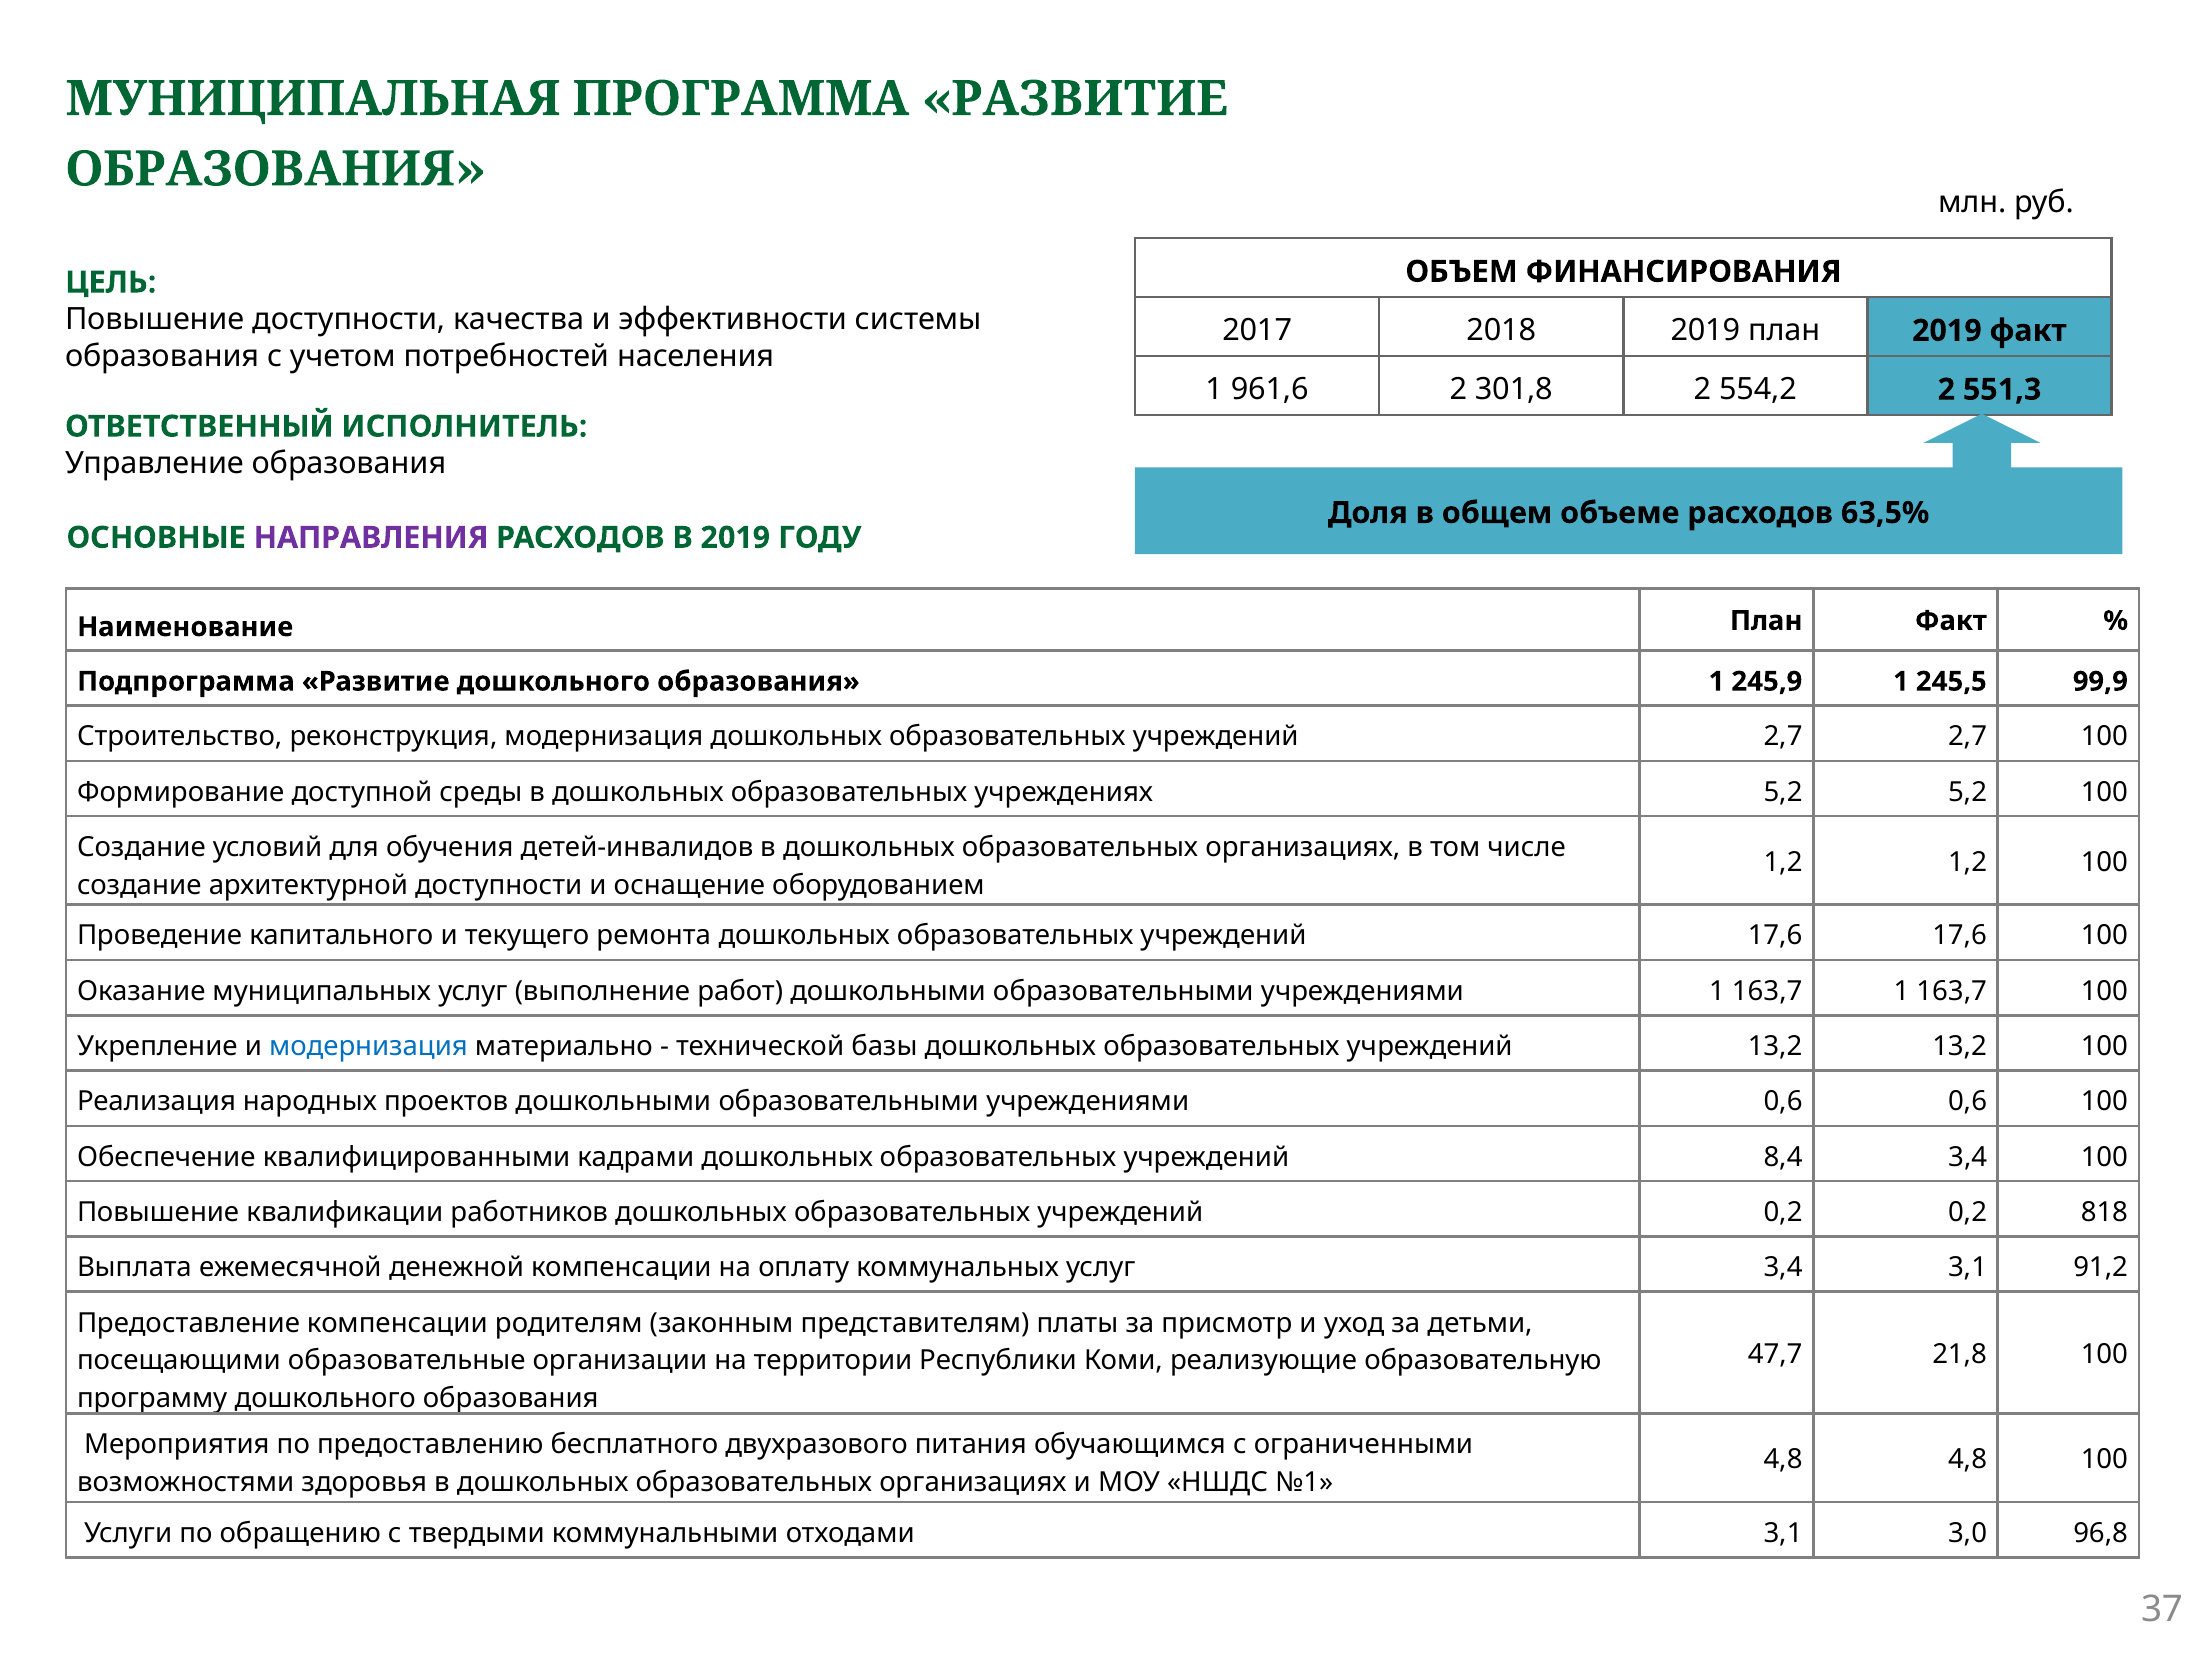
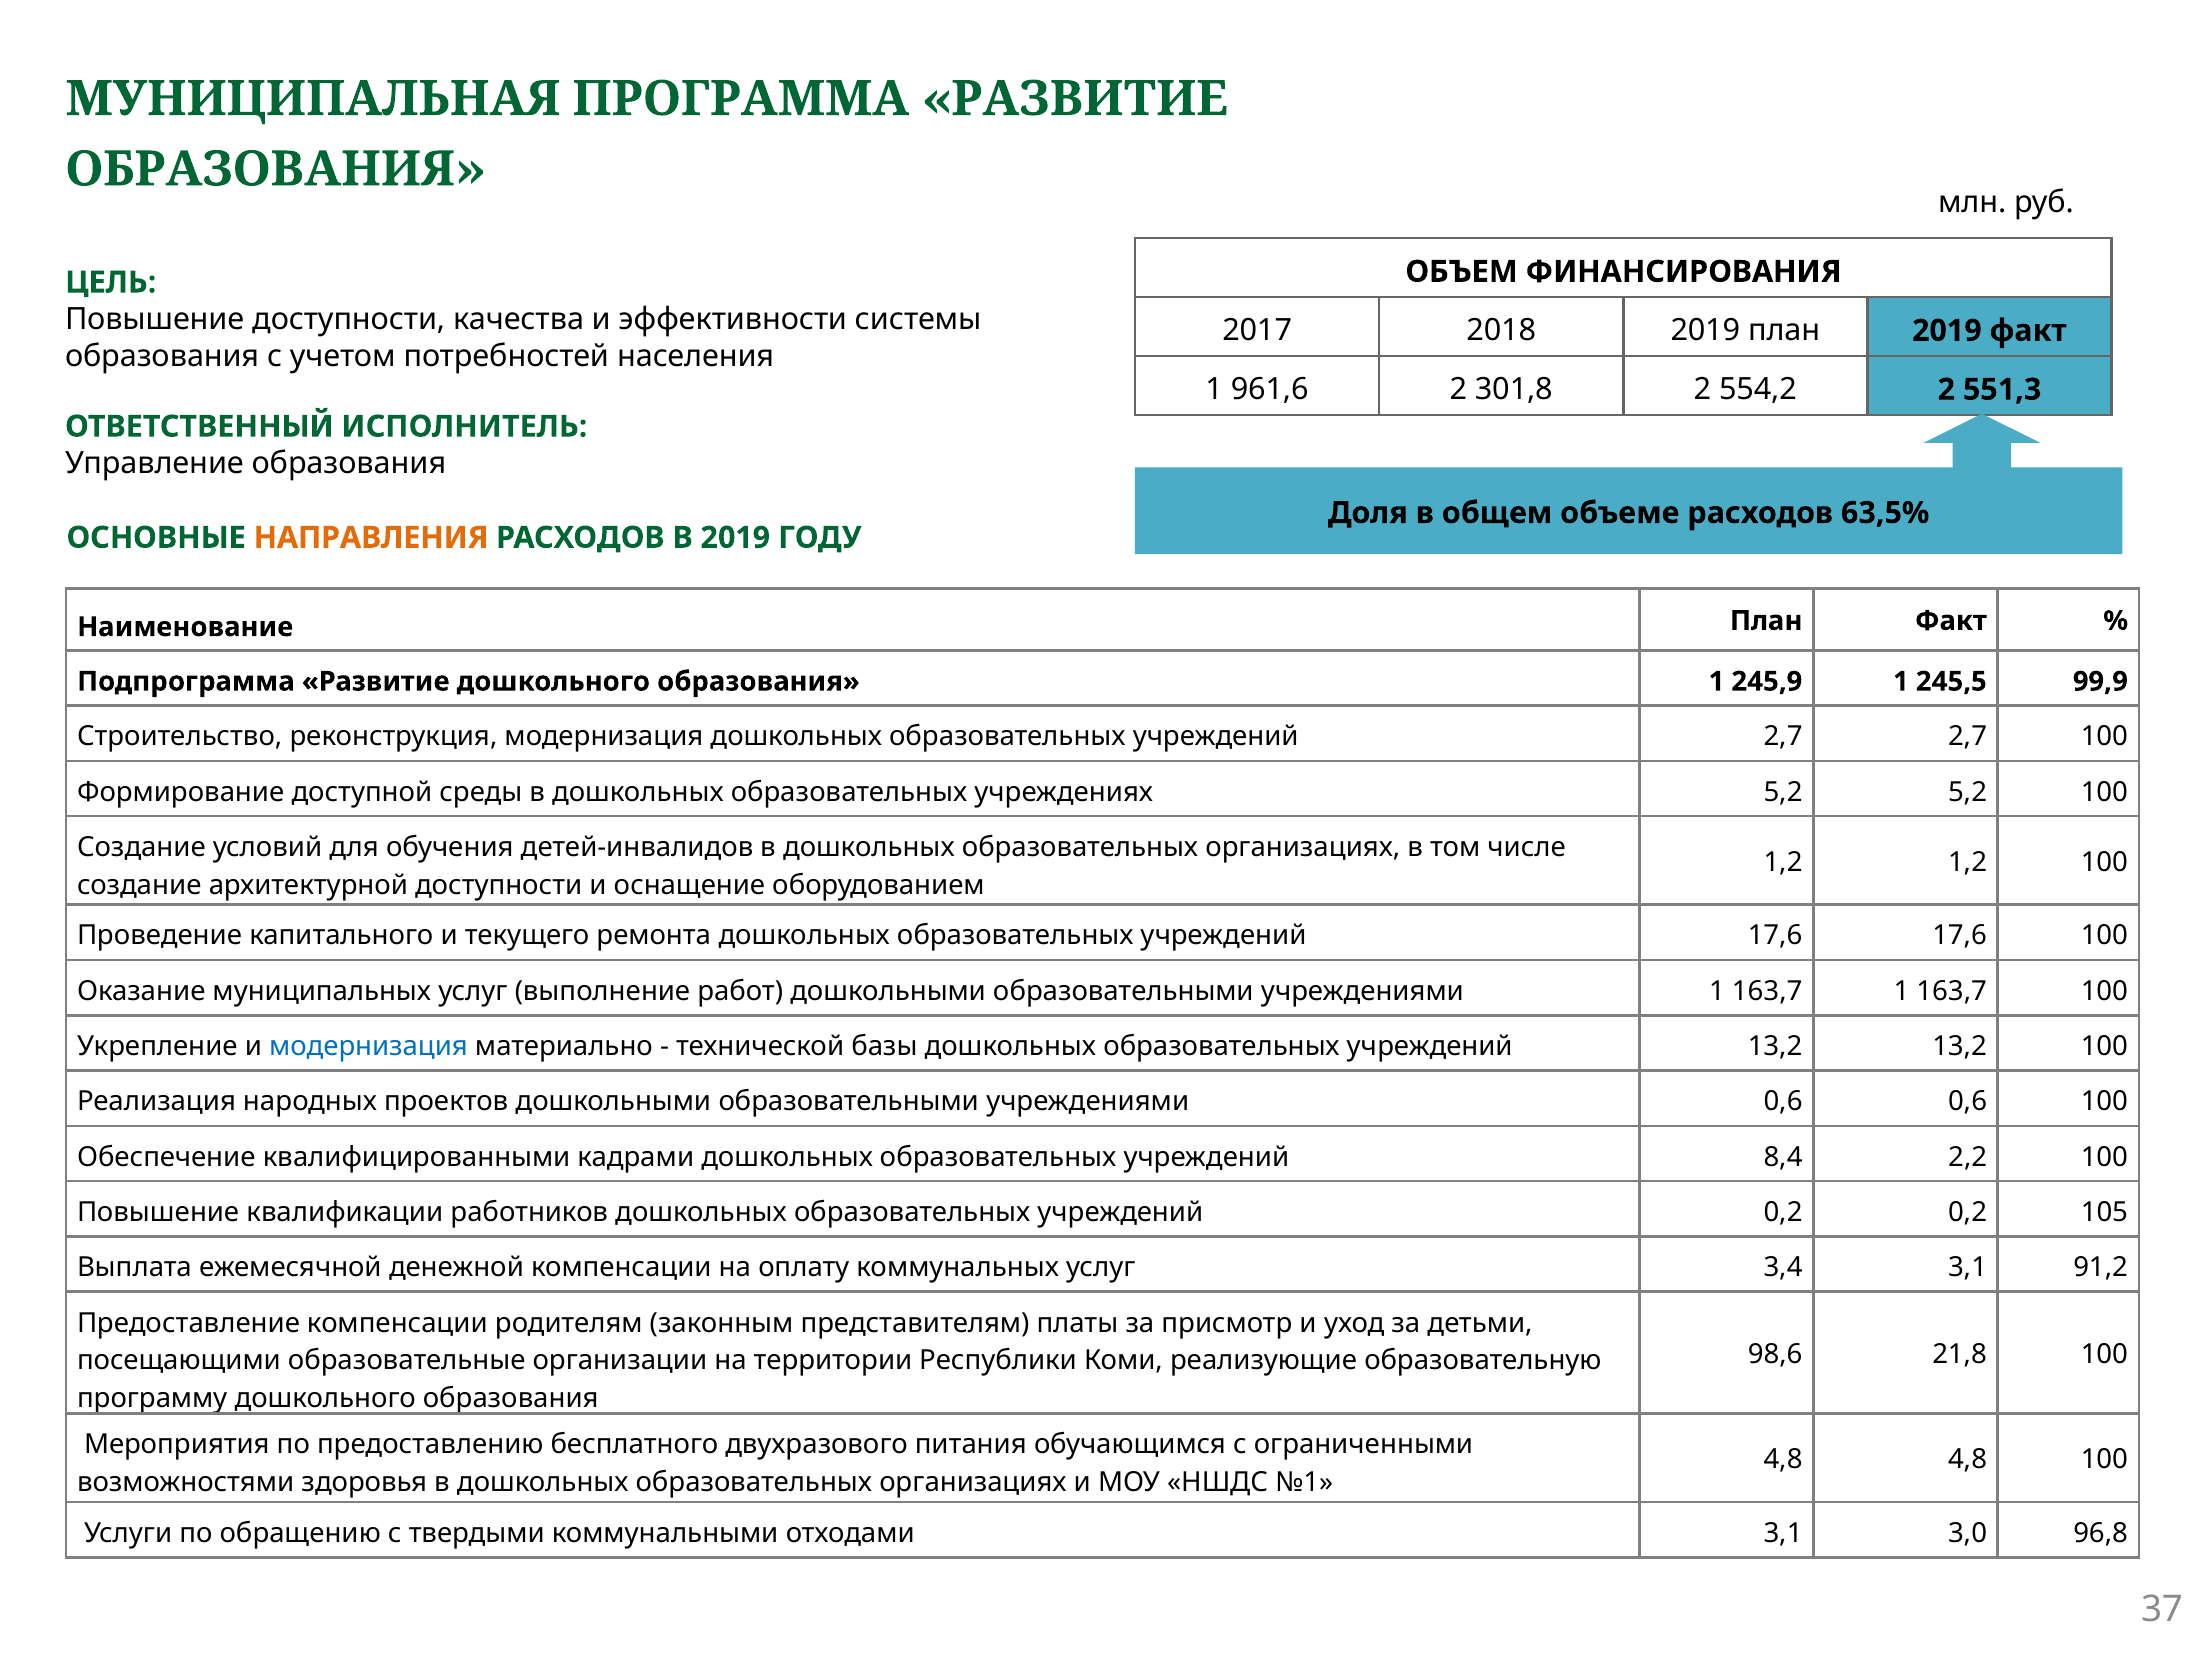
НАПРАВЛЕНИЯ colour: purple -> orange (371, 538)
8,4 3,4: 3,4 -> 2,2 (1968, 1157)
818: 818 -> 105 (2104, 1212)
47,7: 47,7 -> 98,6 (1775, 1354)
